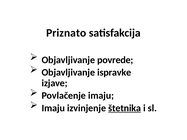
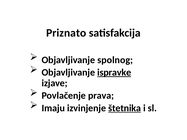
povrede: povrede -> spolnog (115, 60)
ispravke underline: none -> present (114, 73)
Povlačenje imaju: imaju -> prava (101, 96)
